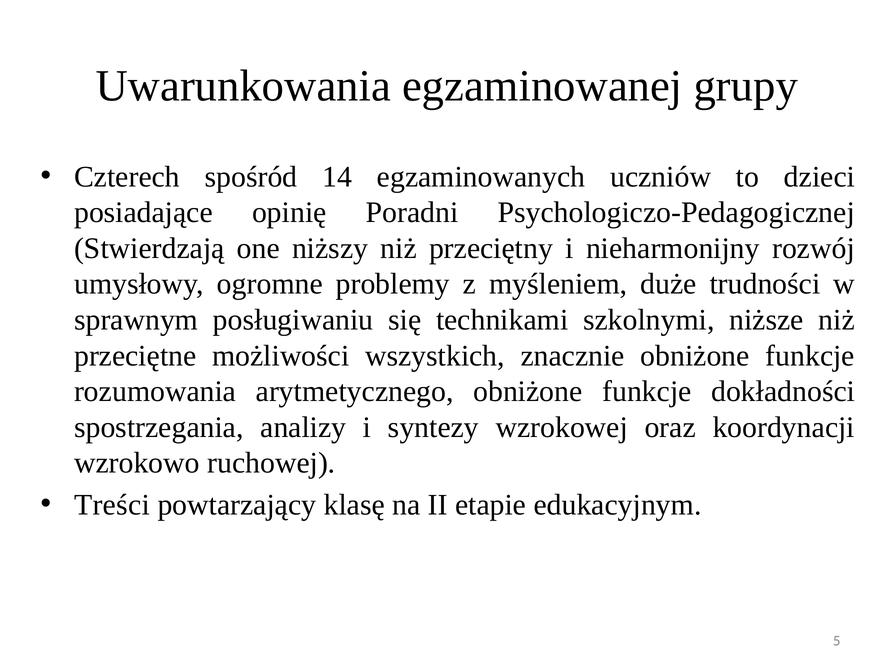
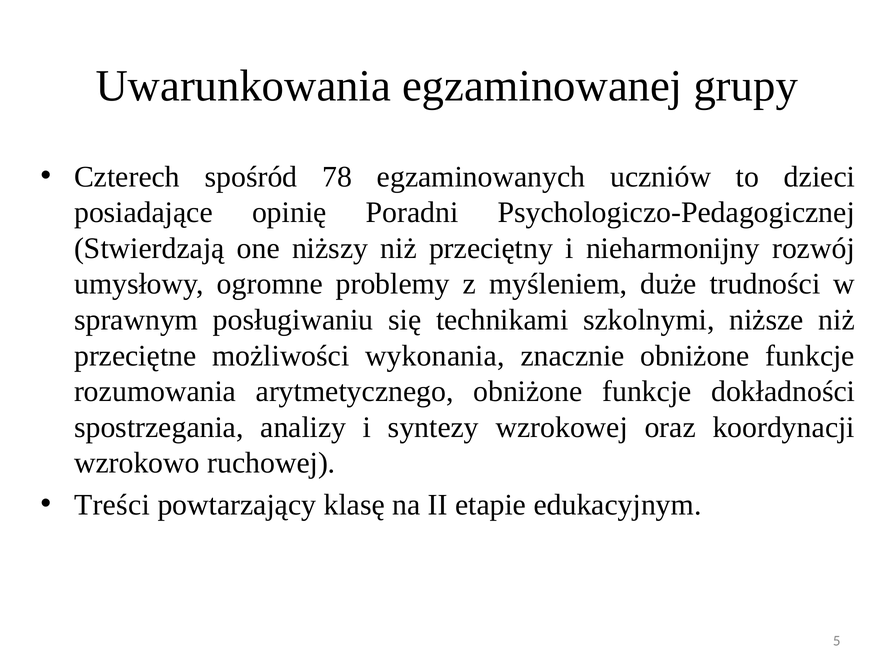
14: 14 -> 78 (337, 177)
wszystkich: wszystkich -> wykonania (435, 355)
